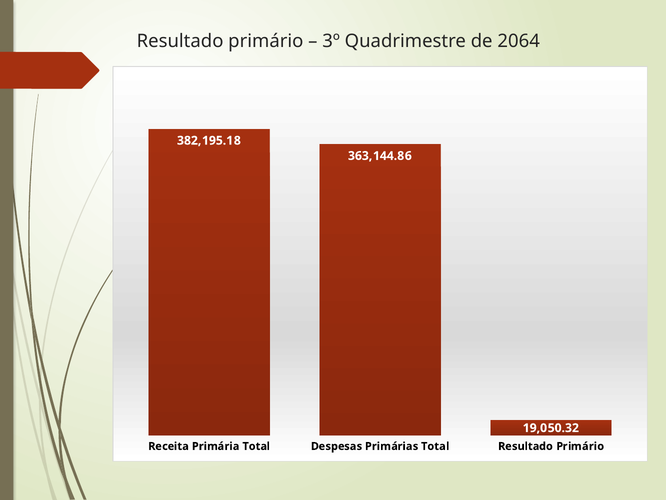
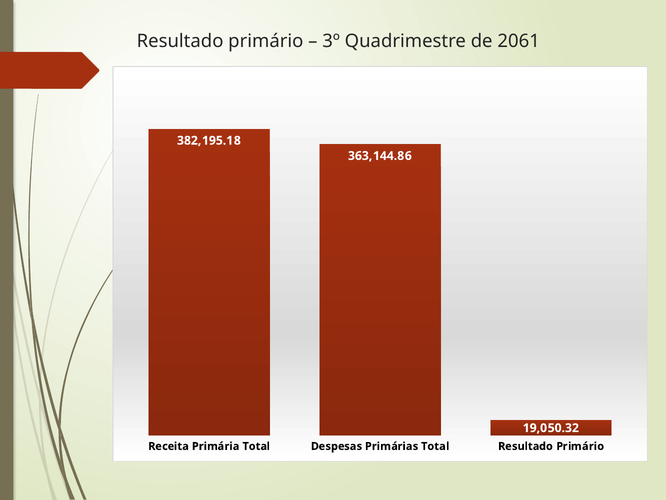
2064: 2064 -> 2061 (519, 41)
